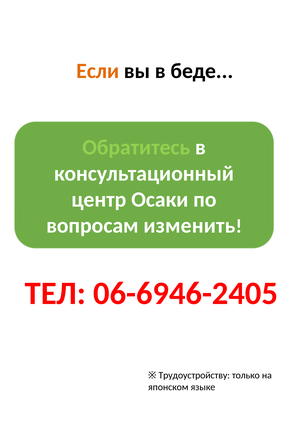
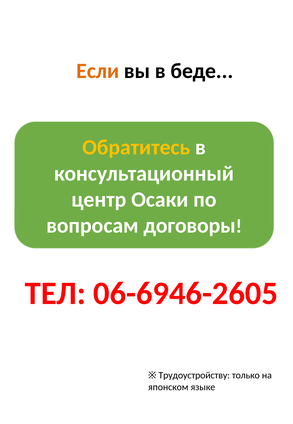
Обратитесь colour: light green -> yellow (136, 147)
изменить: изменить -> договоры (190, 225)
06-6946-2405: 06-6946-2405 -> 06-6946-2605 (186, 293)
